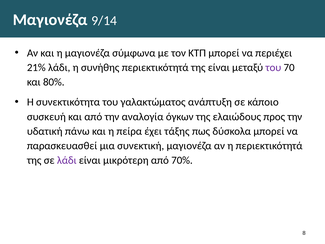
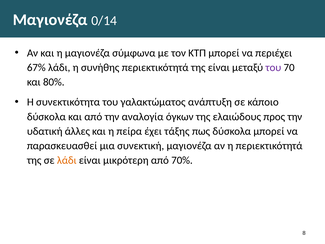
9/14: 9/14 -> 0/14 (104, 21)
21%: 21% -> 67% (36, 68)
συσκευή: συσκευή -> δύσκολα (46, 117)
πάνω: πάνω -> άλλες (77, 131)
λάδι colour: purple -> orange (67, 160)
